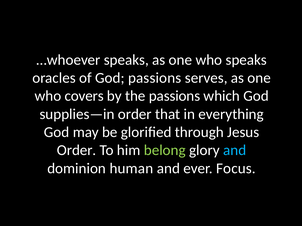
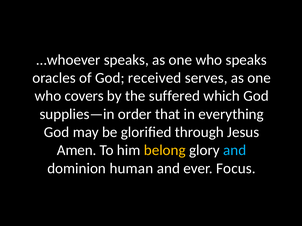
God passions: passions -> received (155, 78)
the passions: passions -> suffered (174, 96)
Order: Order -> Amen (77, 151)
belong colour: light green -> yellow (165, 151)
